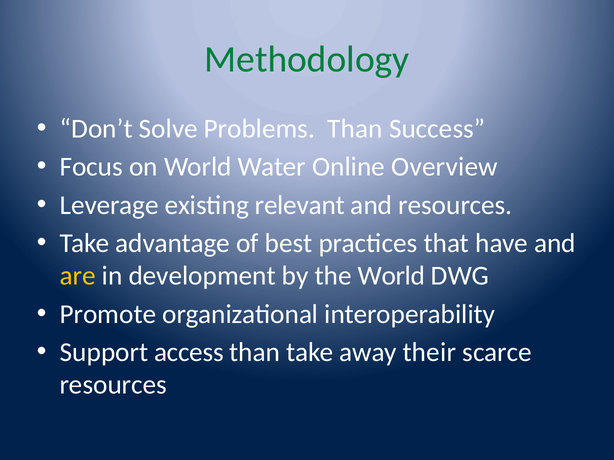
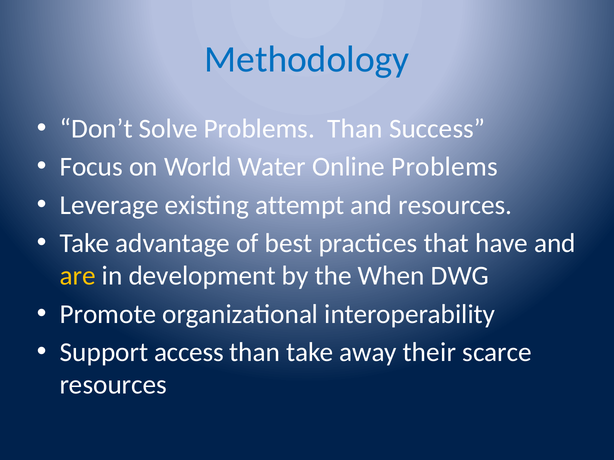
Methodology colour: green -> blue (307, 59)
Online Overview: Overview -> Problems (445, 167)
relevant: relevant -> attempt (300, 205)
the World: World -> When (391, 276)
